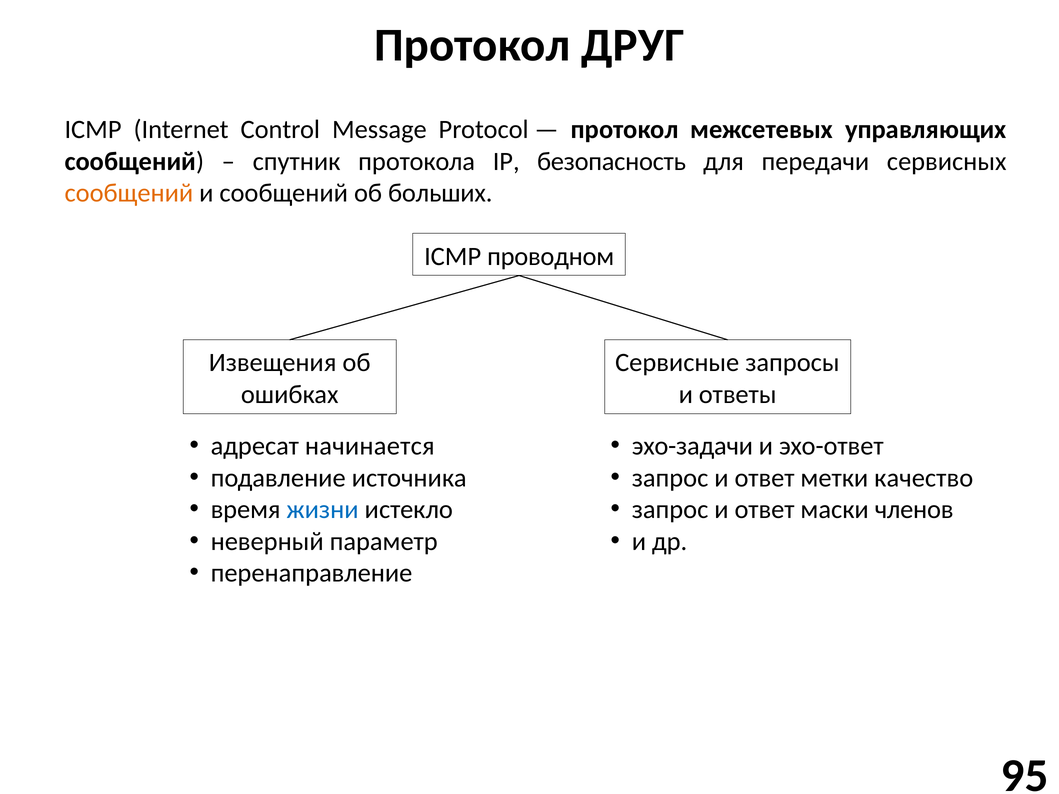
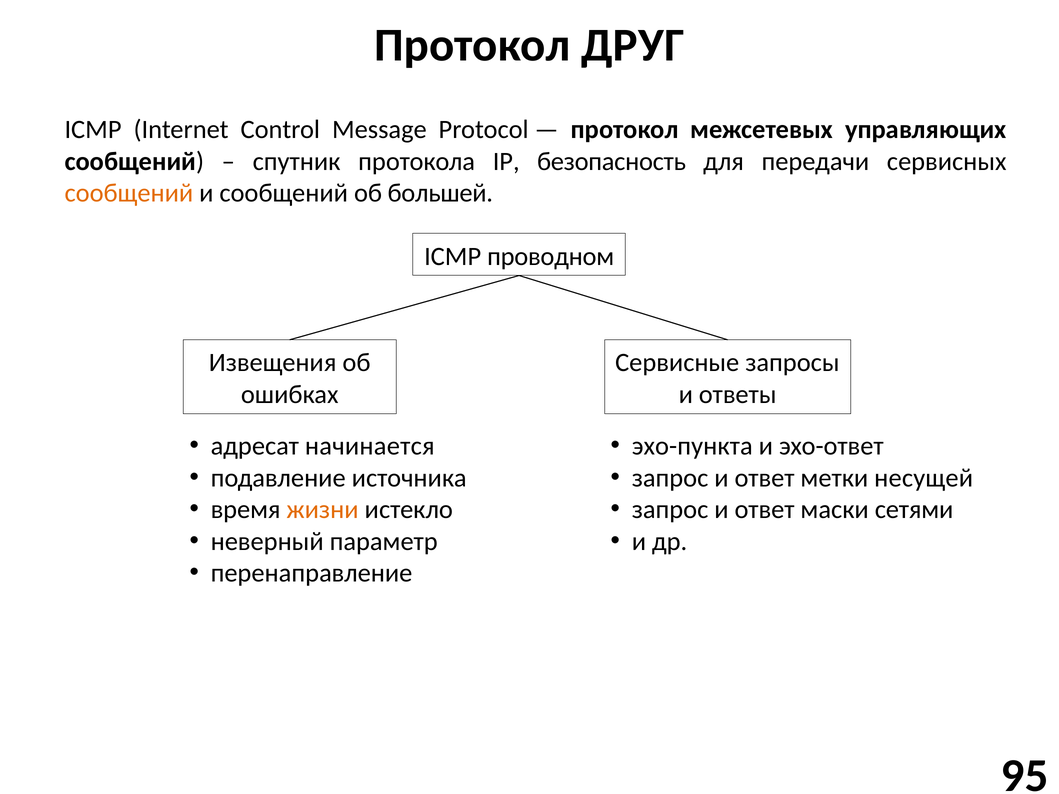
больших: больших -> большей (440, 193)
эхо-задачи: эхо-задачи -> эхо-пункта (692, 446)
качество: качество -> несущей (924, 478)
жизни colour: blue -> orange (323, 510)
членов: членов -> сетями (914, 510)
